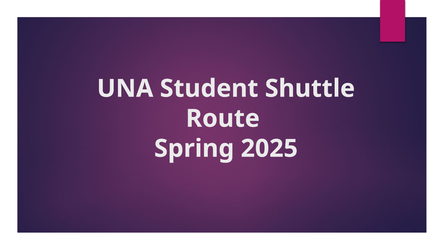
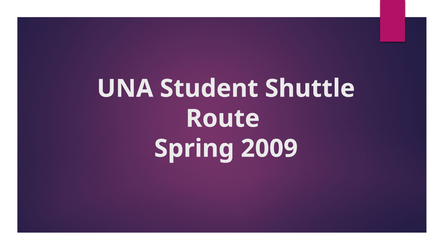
2025: 2025 -> 2009 (269, 148)
